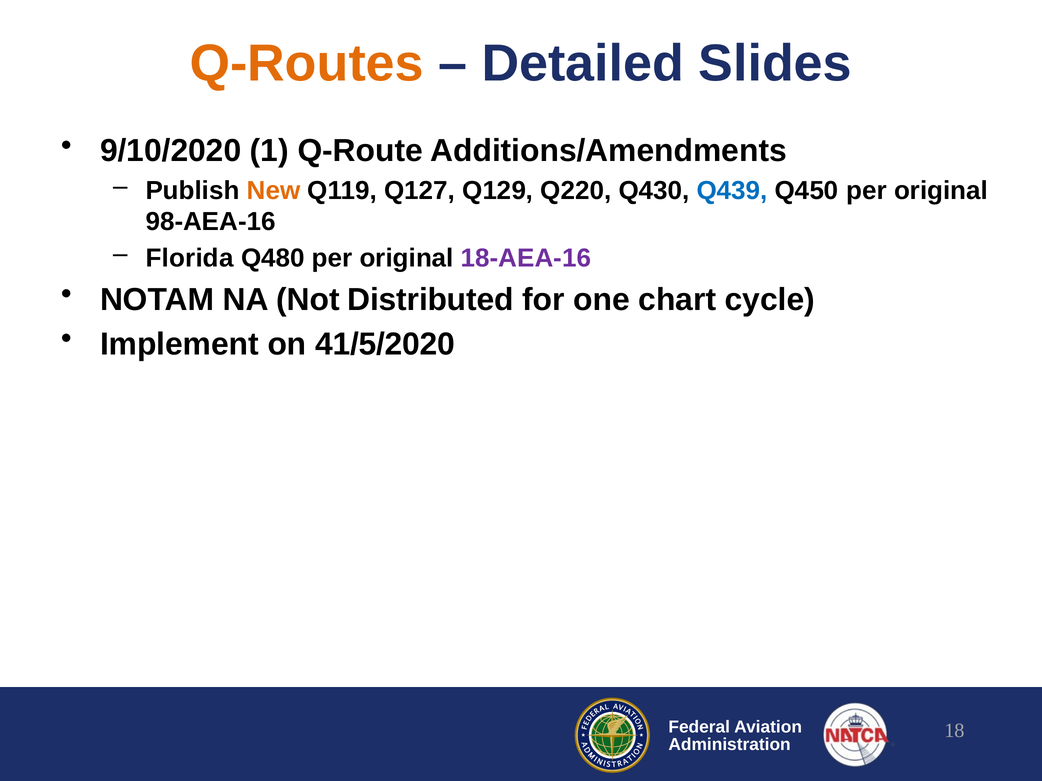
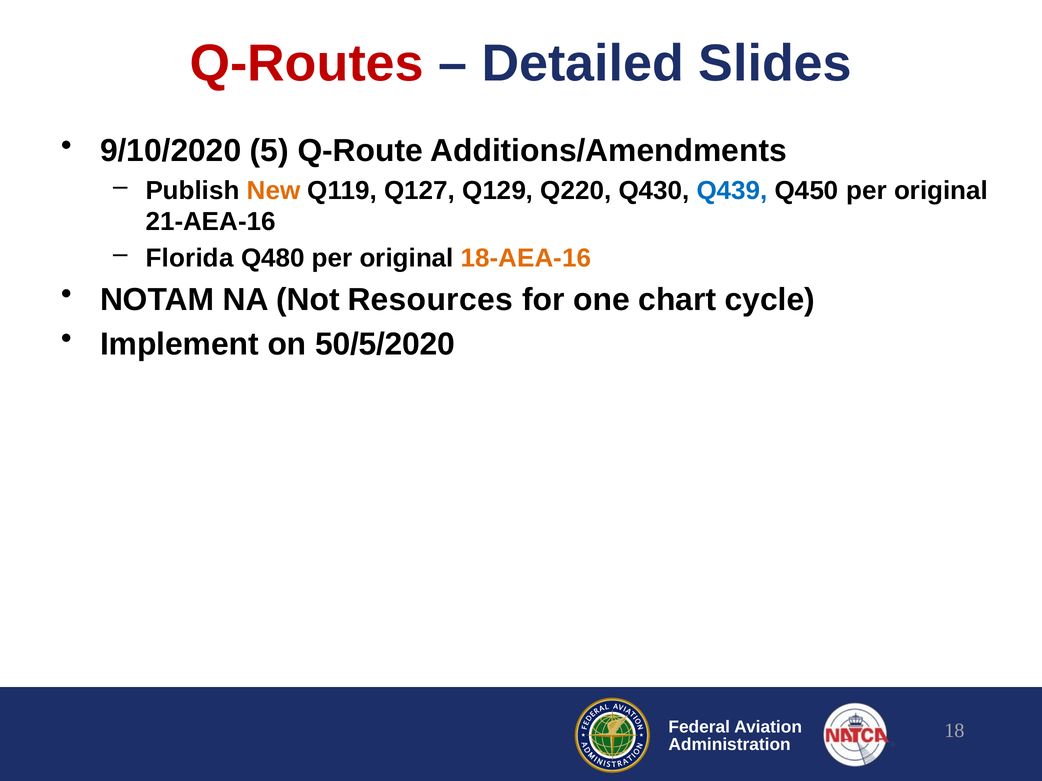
Q-Routes colour: orange -> red (307, 64)
1: 1 -> 5 (269, 151)
98-AEA-16: 98-AEA-16 -> 21-AEA-16 (211, 222)
18-AEA-16 colour: purple -> orange (526, 258)
Distributed: Distributed -> Resources (430, 300)
41/5/2020: 41/5/2020 -> 50/5/2020 (385, 344)
